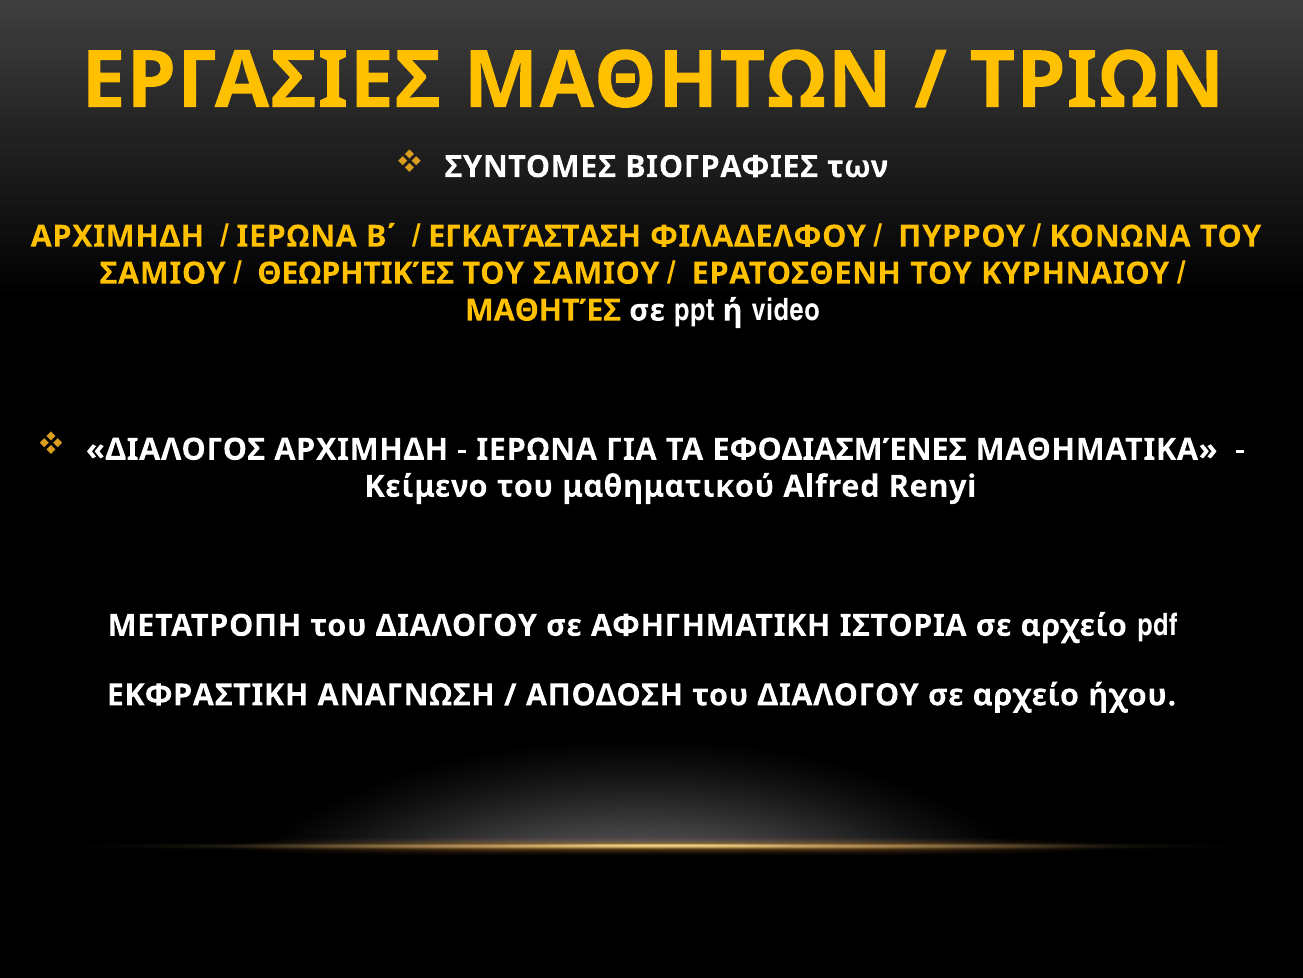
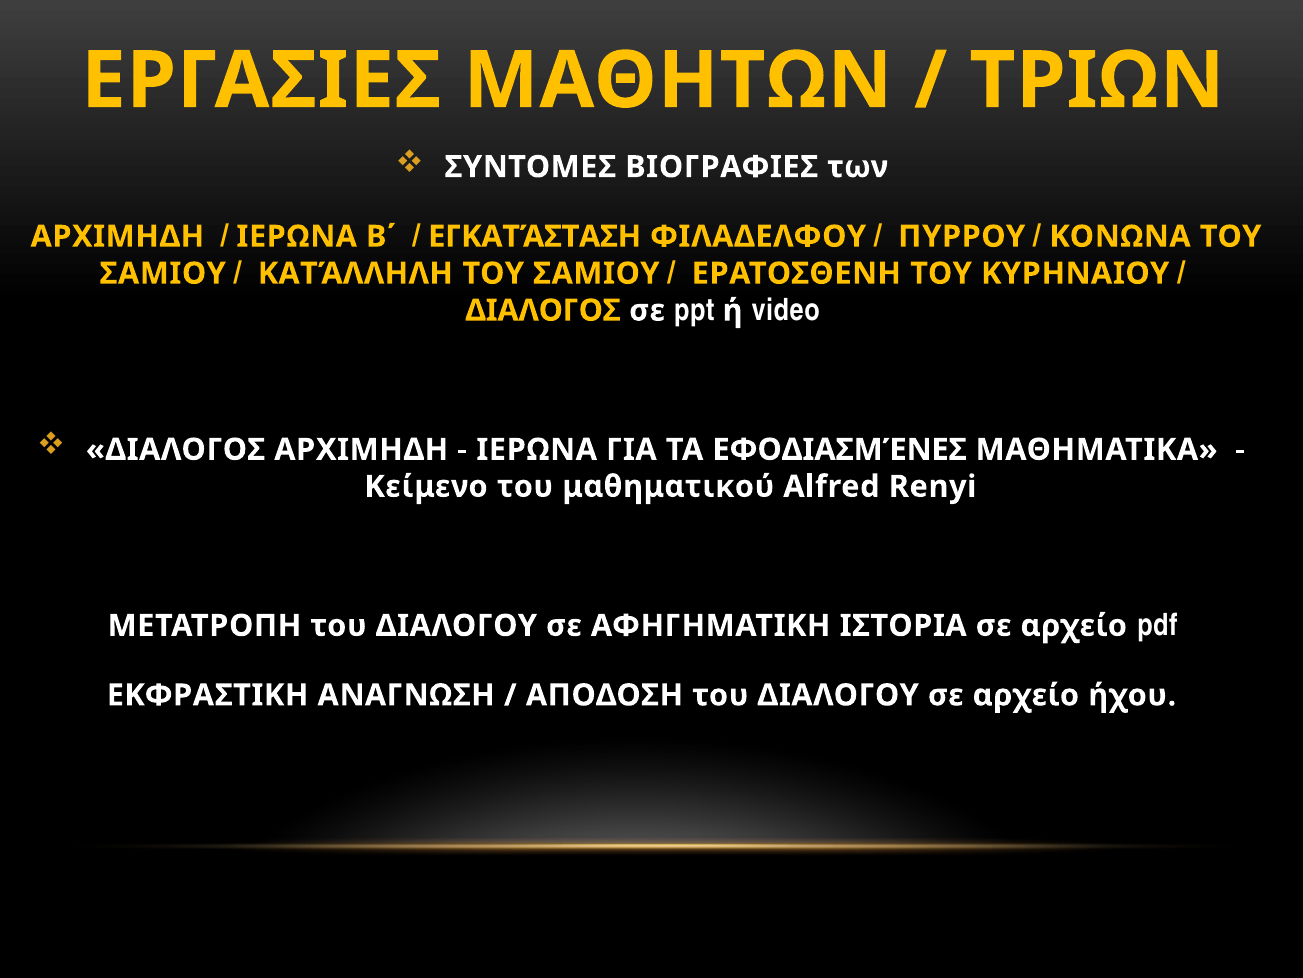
ΘΕΩΡΗΤΙΚΈΣ: ΘΕΩΡΗΤΙΚΈΣ -> ΚΑΤΆΛΛΗΛΗ (355, 273)
ΜΑΘΗΤΈΣ: ΜΑΘΗΤΈΣ -> ΔΙΑΛΟΓΟΣ (543, 310)
